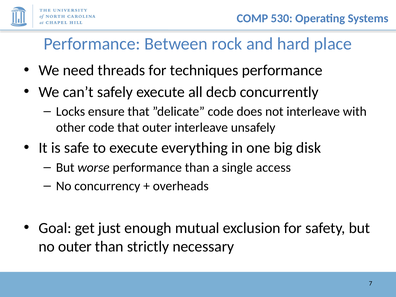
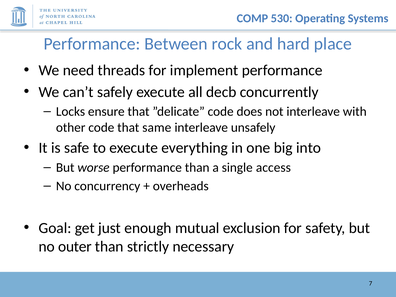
techniques: techniques -> implement (204, 70)
that outer: outer -> same (157, 127)
disk: disk -> into (309, 148)
